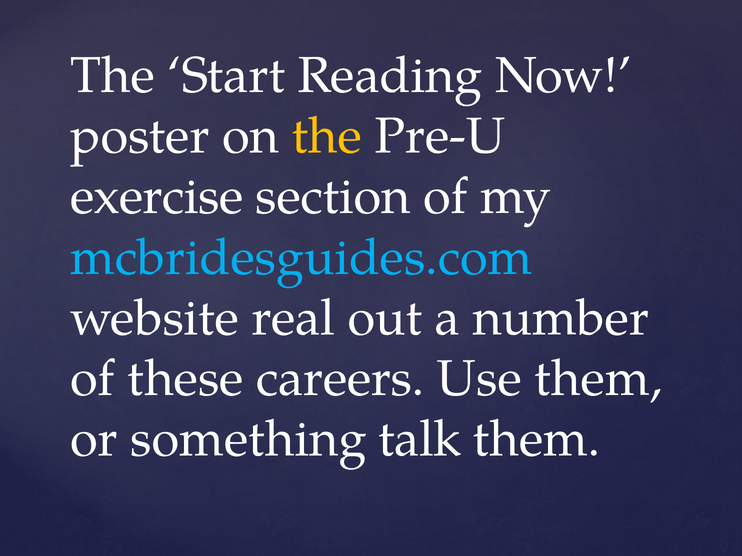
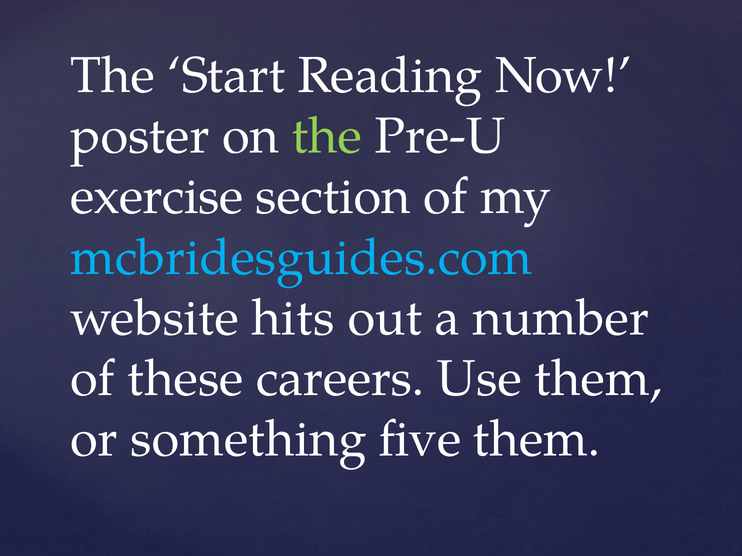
the colour: yellow -> light green (327, 136)
real: real -> hits (293, 318)
talk: talk -> five (420, 439)
